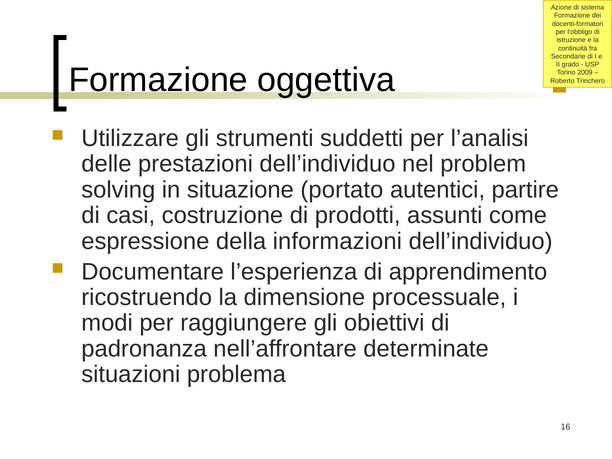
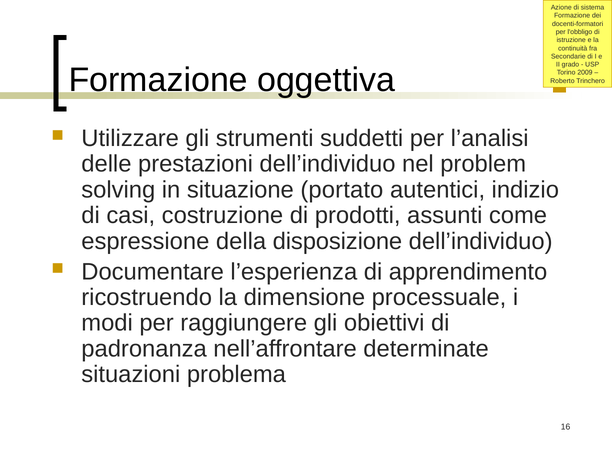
partire: partire -> indizio (525, 190)
informazioni: informazioni -> disposizione (337, 241)
